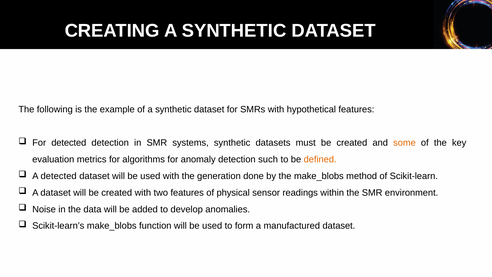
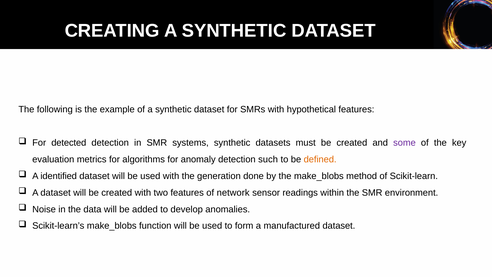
some colour: orange -> purple (404, 143)
A detected: detected -> identified (59, 176)
physical: physical -> network (233, 193)
